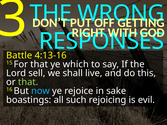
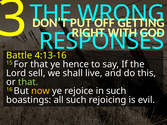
which: which -> hence (76, 64)
now colour: light blue -> yellow (40, 91)
in sake: sake -> such (116, 91)
